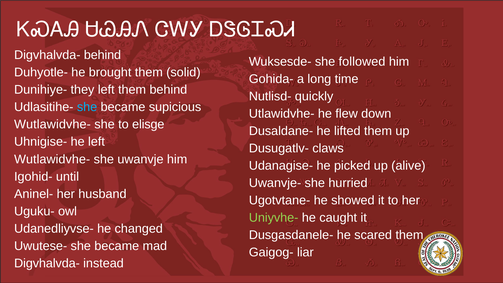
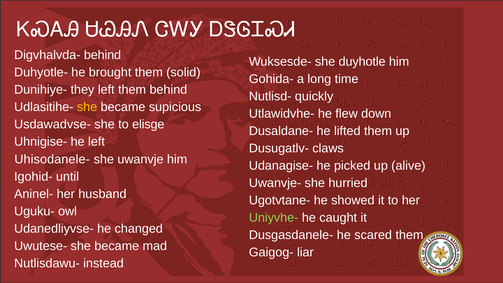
followed: followed -> duyhotle (362, 62)
she colour: light blue -> yellow (87, 107)
Wutlawidvhe-: Wutlawidvhe- -> Usdawadvse- (53, 124)
Wutlawidvhe-: Wutlawidvhe- -> Uhisodanele- (52, 159)
Digvhalvda-: Digvhalvda- -> Nutlisdawu- (47, 263)
